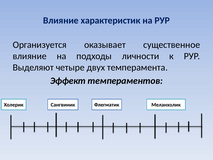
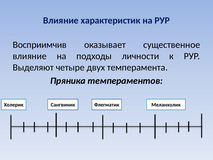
Организуется: Организуется -> Восприимчив (40, 45)
Эффект: Эффект -> Пряника (68, 81)
